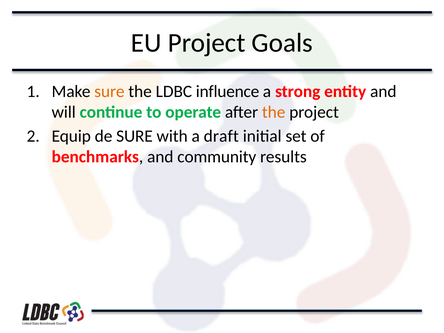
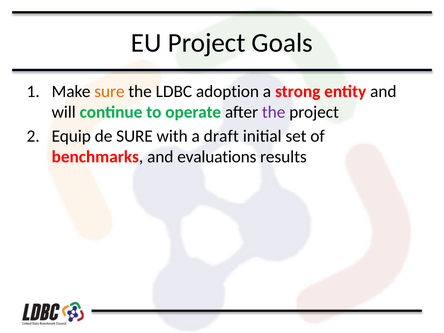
influence: influence -> adoption (227, 91)
the colour: orange -> purple (274, 112)
community: community -> evaluations (217, 157)
